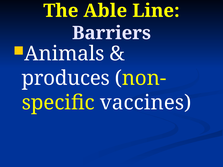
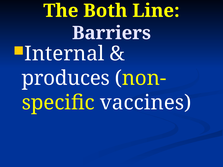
Able: Able -> Both (105, 11)
Animals: Animals -> Internal (64, 54)
